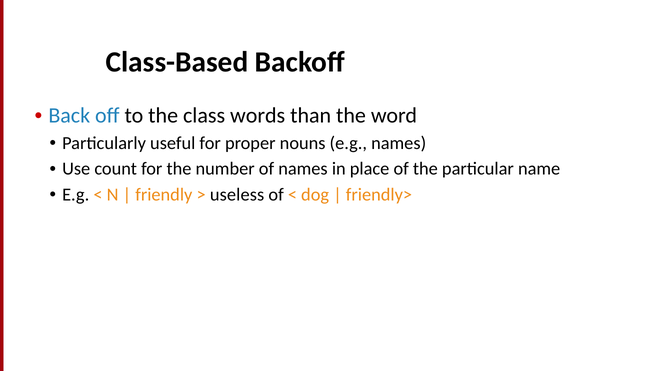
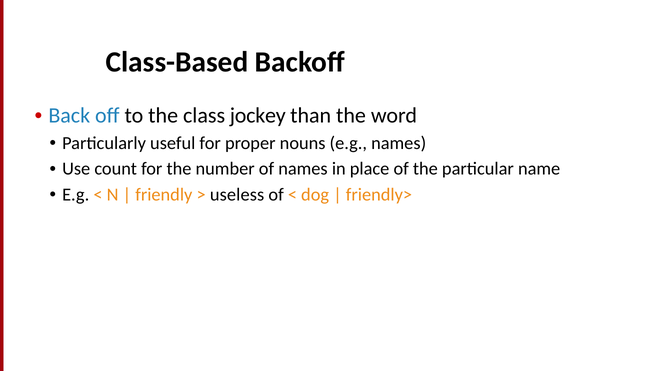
words: words -> jockey (258, 116)
